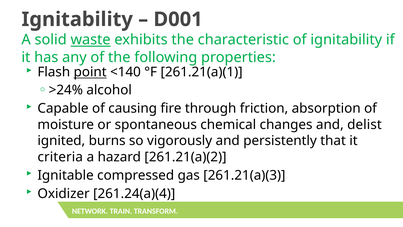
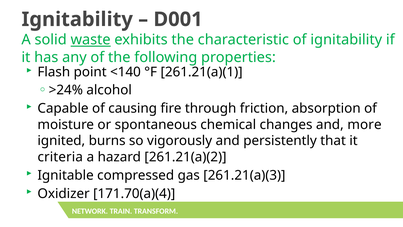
point underline: present -> none (90, 72)
delist: delist -> more (364, 124)
261.24(a)(4: 261.24(a)(4 -> 171.70(a)(4 (134, 193)
